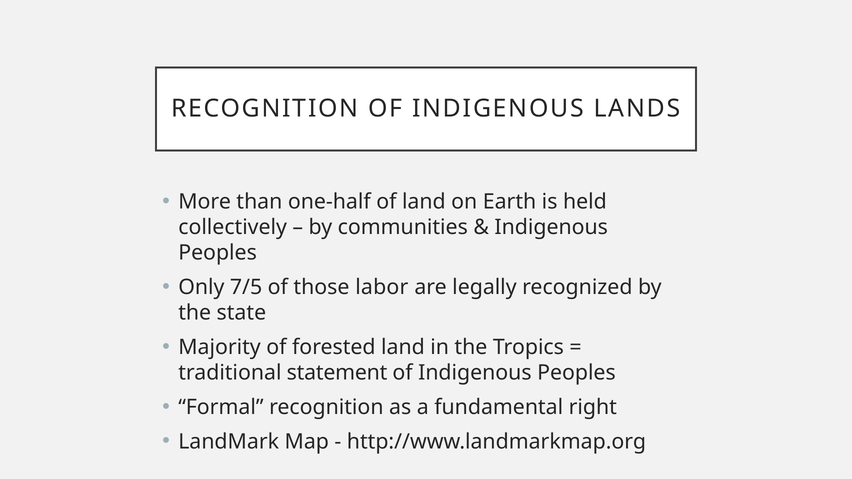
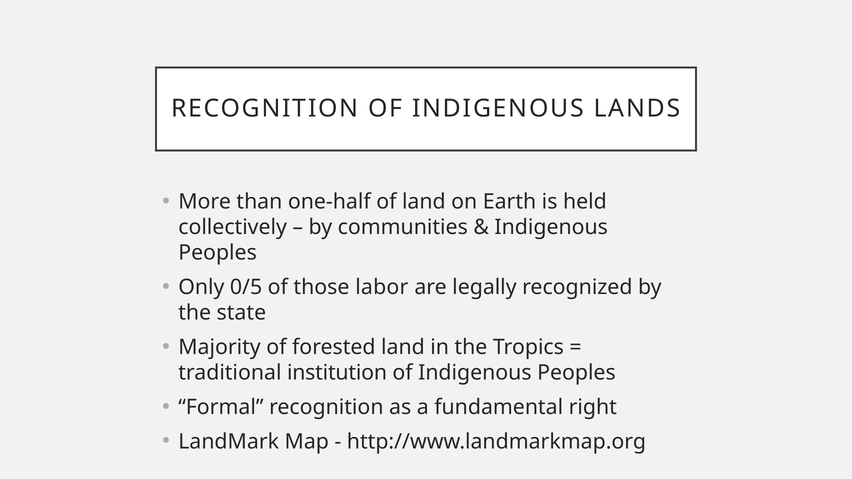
7/5: 7/5 -> 0/5 (246, 287)
statement: statement -> institution (337, 373)
